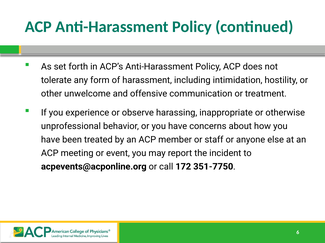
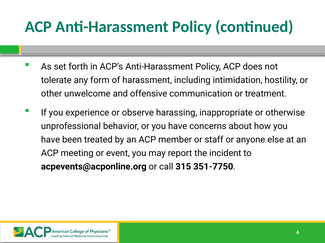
172: 172 -> 315 (183, 167)
